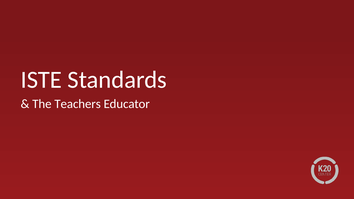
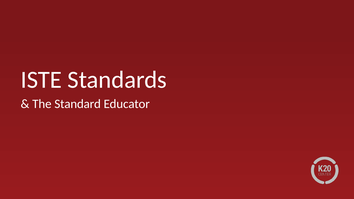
Teachers: Teachers -> Standard (78, 104)
